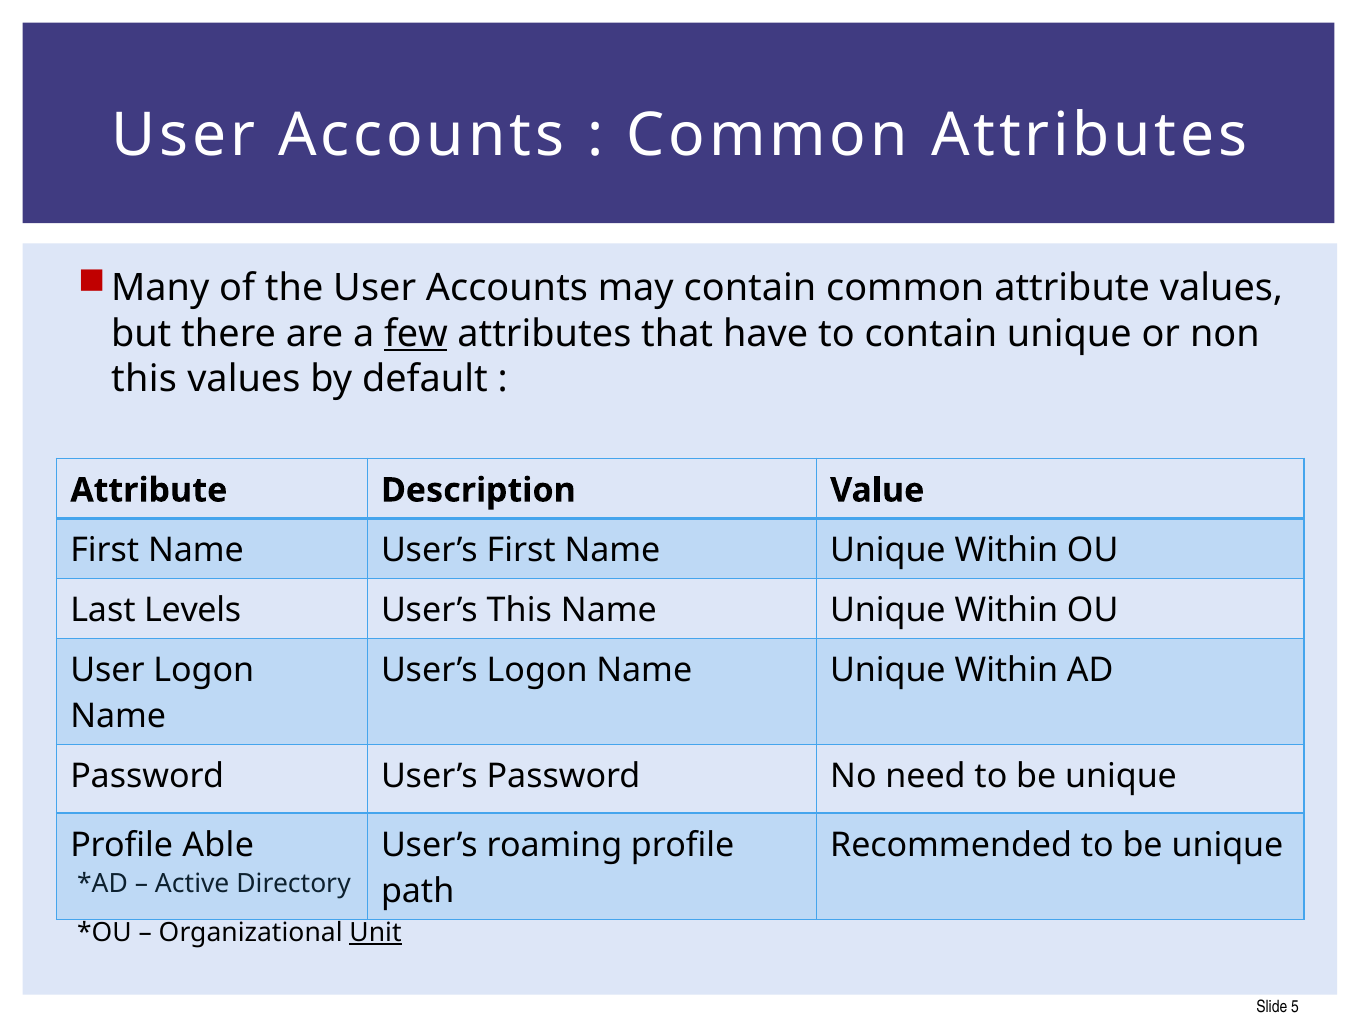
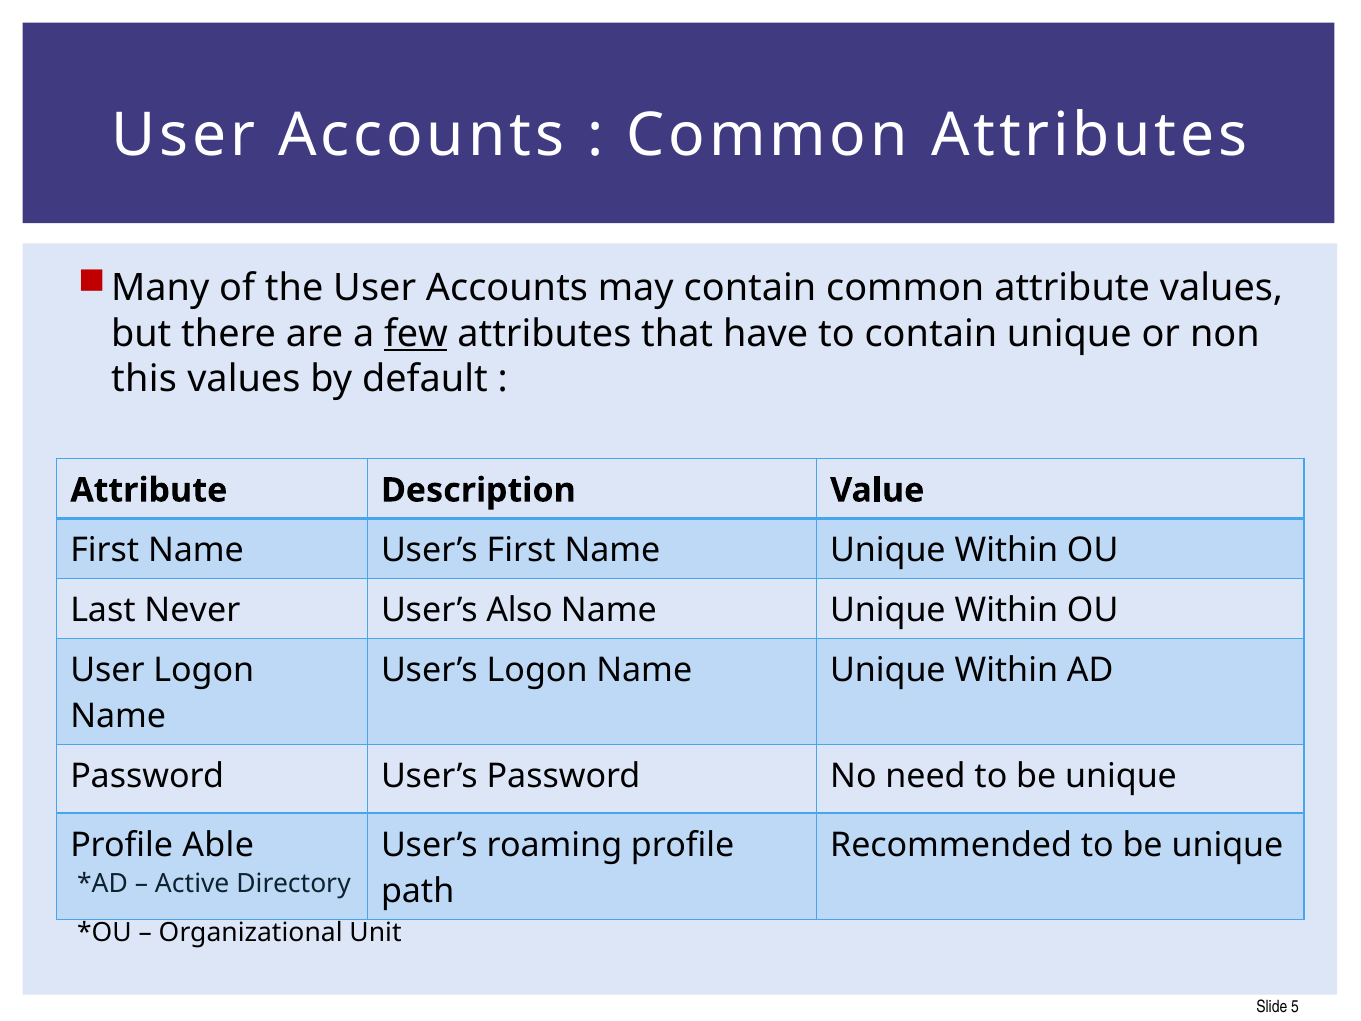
Levels: Levels -> Never (192, 610)
User’s This: This -> Also (520, 610)
Unit underline: present -> none (375, 932)
